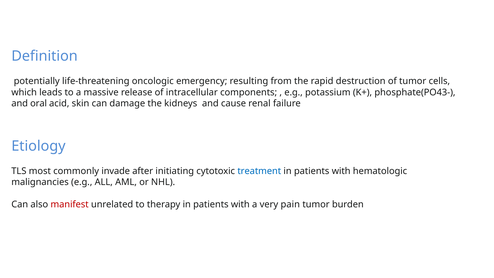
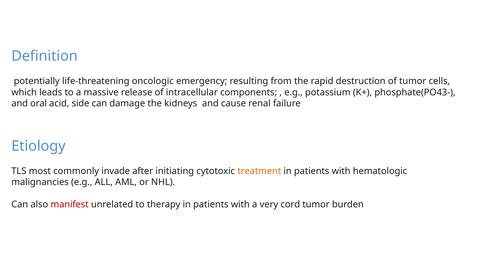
skin: skin -> side (81, 103)
treatment colour: blue -> orange (259, 171)
pain: pain -> cord (290, 204)
